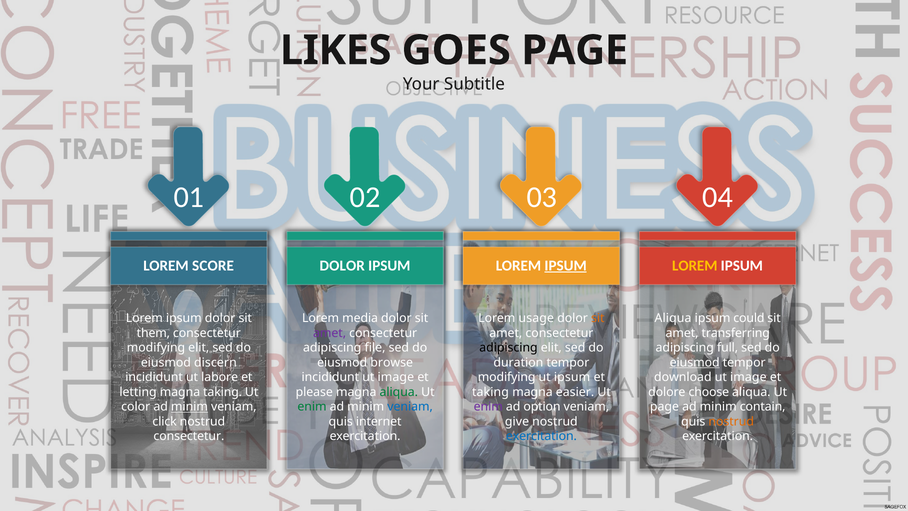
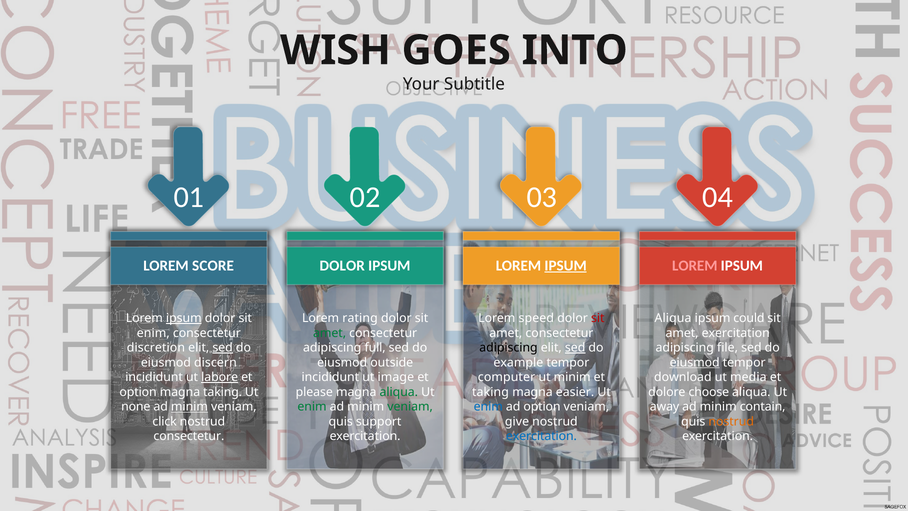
LIKES: LIKES -> WISH (336, 50)
PAGE: PAGE -> INTO (575, 50)
LOREM colour: yellow -> pink (695, 265)
ipsum underline: none -> present (184, 318)
media: media -> rating (360, 318)
usage: usage -> speed (536, 318)
sit colour: orange -> red (598, 318)
them: them -> enim (153, 333)
amet colour: purple -> green (330, 333)
amet transferring: transferring -> exercitation (736, 333)
modifying: modifying -> discretion (156, 348)
sed underline: none -> present (223, 348)
file: file -> full (375, 348)
sed underline: none -> present (575, 348)
full: full -> file (727, 348)
browse: browse -> outside (392, 362)
duration: duration -> example (518, 362)
labore underline: none -> present (220, 377)
modifying: modifying -> computer (507, 377)
ut ipsum: ipsum -> minim (572, 377)
image: image -> media (748, 377)
letting: letting -> option (138, 392)
color: color -> none (136, 407)
veniam colour: blue -> green (410, 407)
enim colour: purple -> blue (488, 407)
page: page -> away (665, 407)
internet: internet -> support (379, 421)
